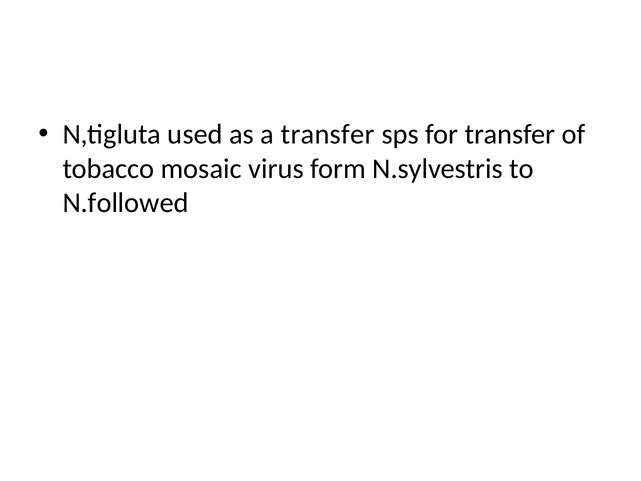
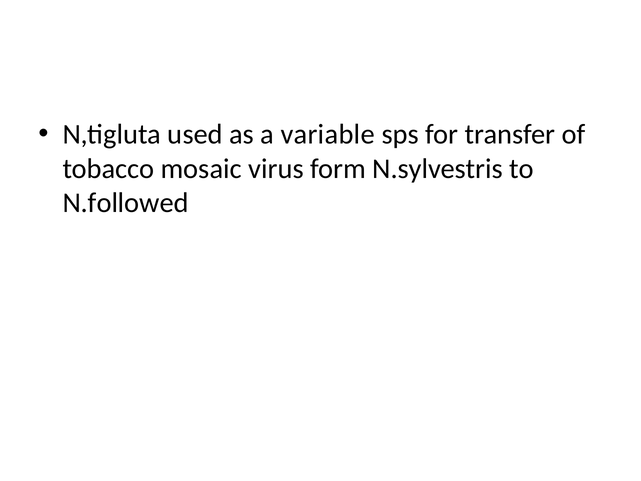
a transfer: transfer -> variable (328, 134)
